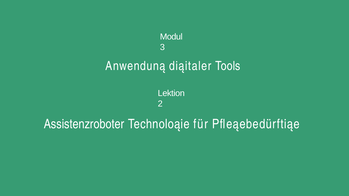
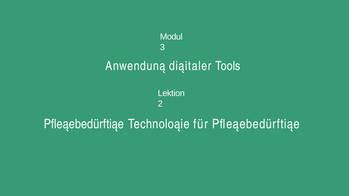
Assistenzroboter: Assistenzroboter -> Pfleąebedürftiąe (84, 124)
